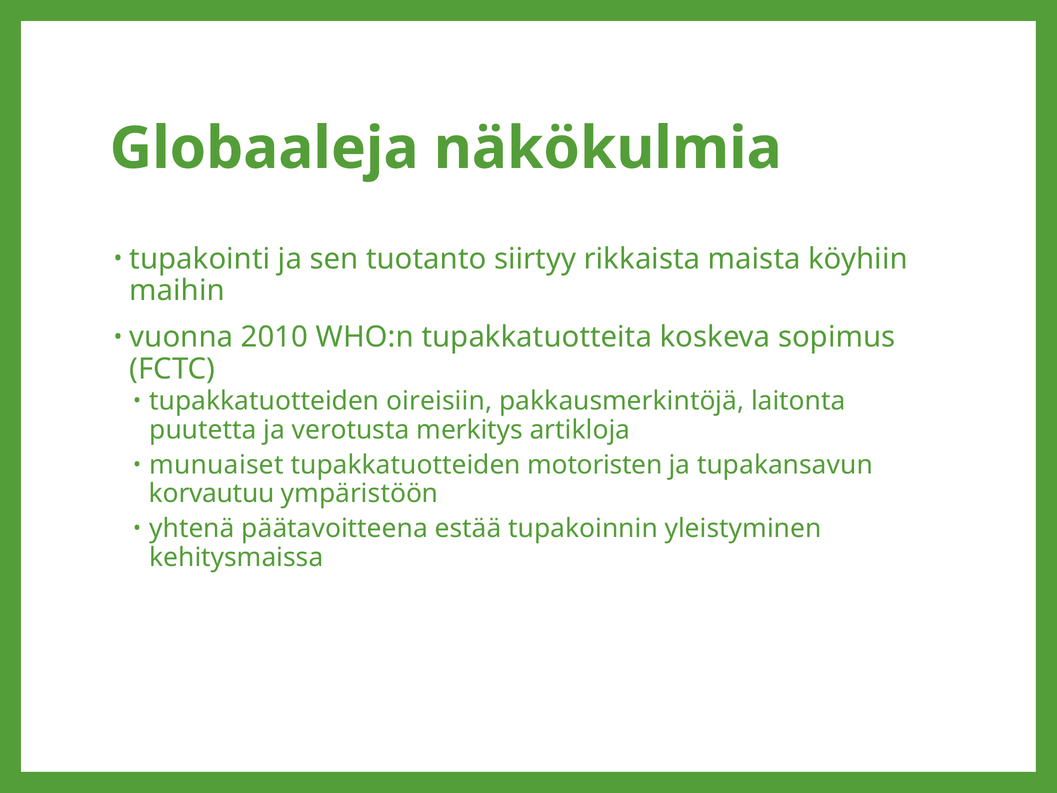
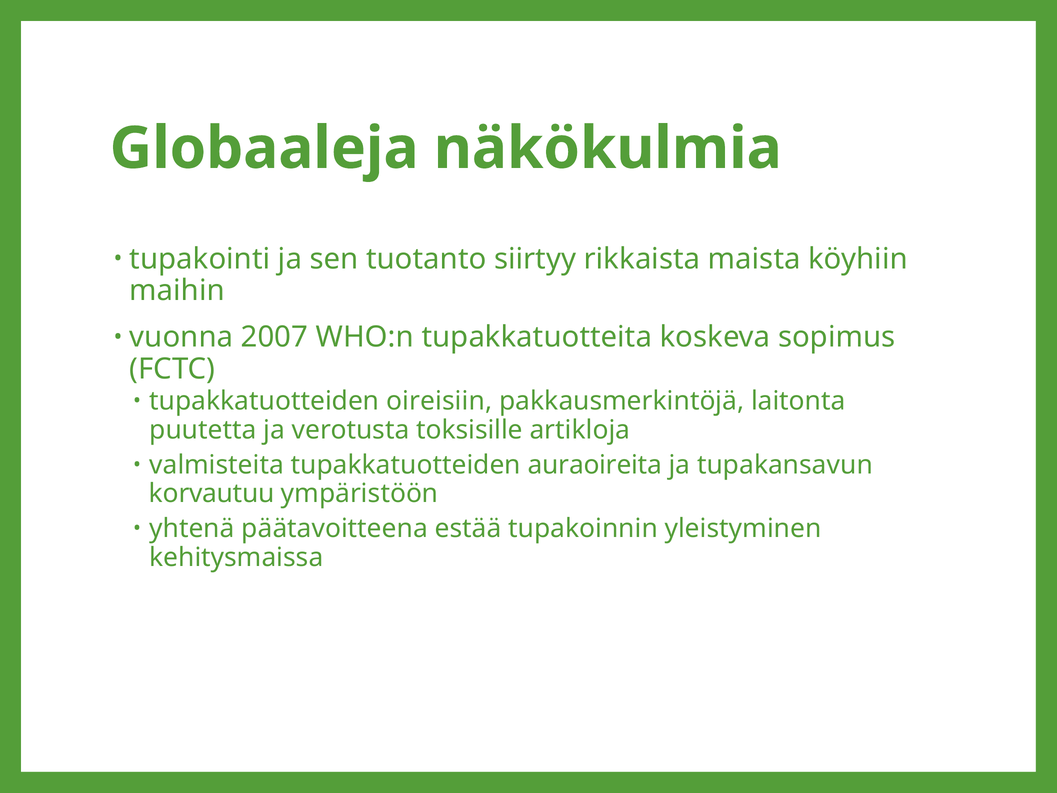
2010: 2010 -> 2007 (274, 337)
merkitys: merkitys -> toksisille (470, 430)
munuaiset: munuaiset -> valmisteita (217, 465)
motoristen: motoristen -> auraoireita (595, 465)
